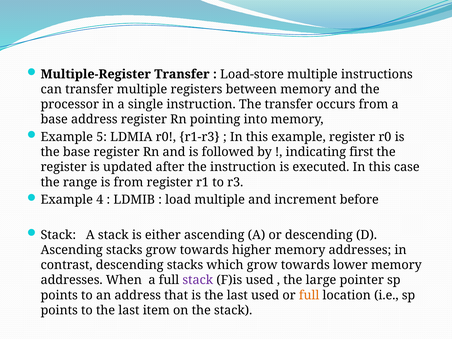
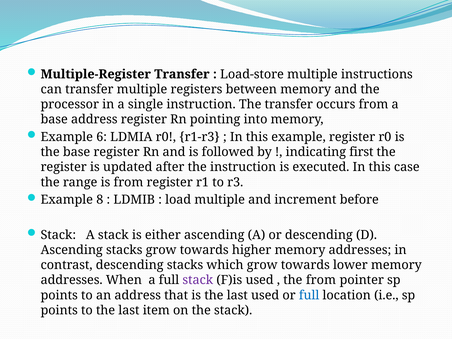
5: 5 -> 6 (102, 137)
4: 4 -> 8 (100, 200)
the large: large -> from (321, 280)
full colour: orange -> blue (309, 295)
